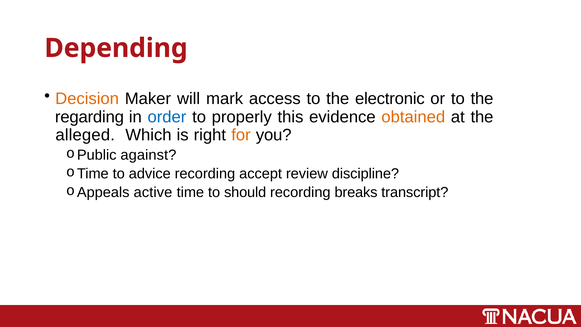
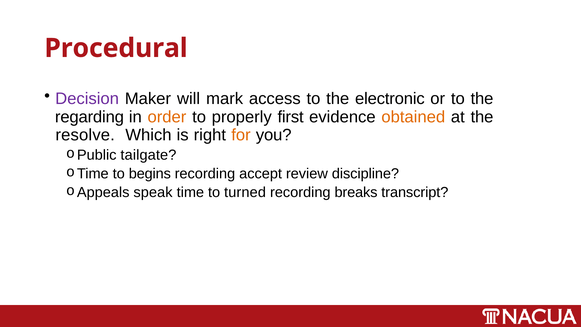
Depending: Depending -> Procedural (116, 48)
Decision colour: orange -> purple (87, 99)
order colour: blue -> orange (167, 117)
this: this -> first (291, 117)
alleged: alleged -> resolve (85, 135)
against: against -> tailgate (148, 155)
advice: advice -> begins (150, 174)
active: active -> speak (153, 192)
should: should -> turned (245, 192)
